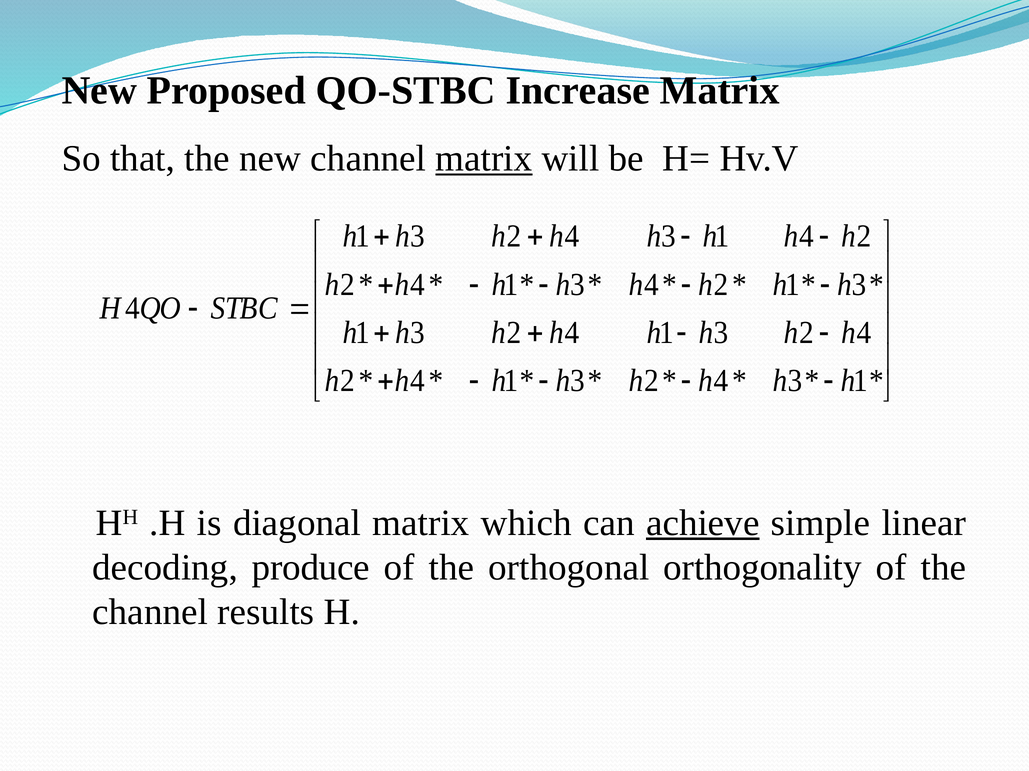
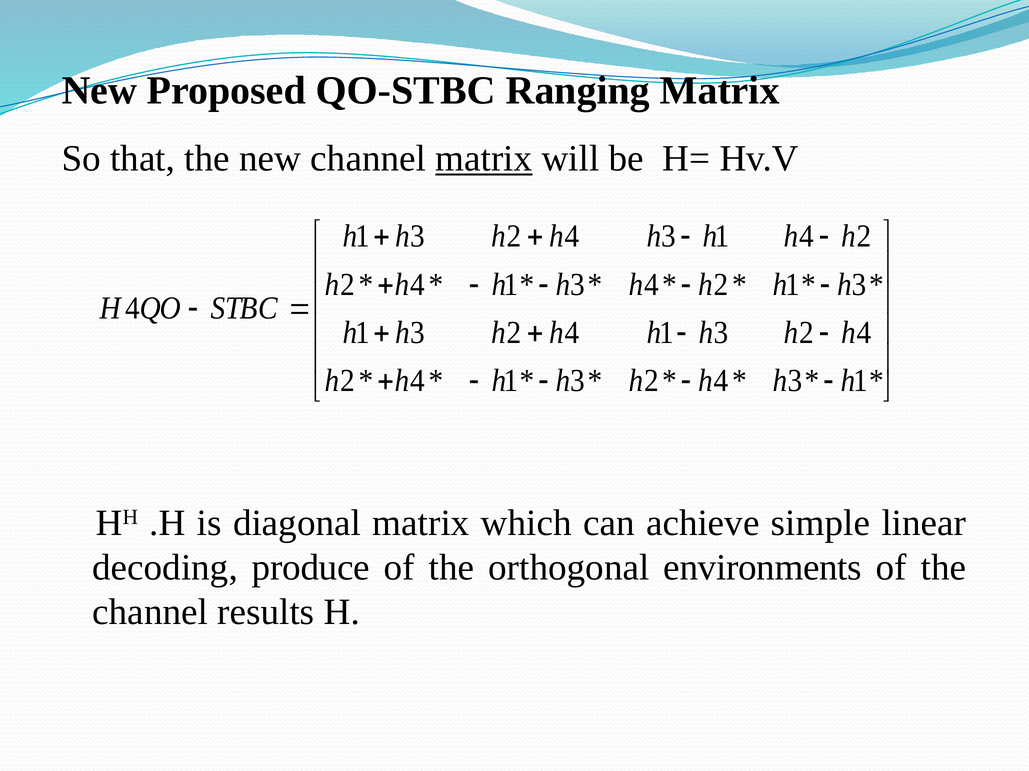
Increase: Increase -> Ranging (578, 91)
achieve underline: present -> none (703, 523)
orthogonality: orthogonality -> environments (763, 568)
